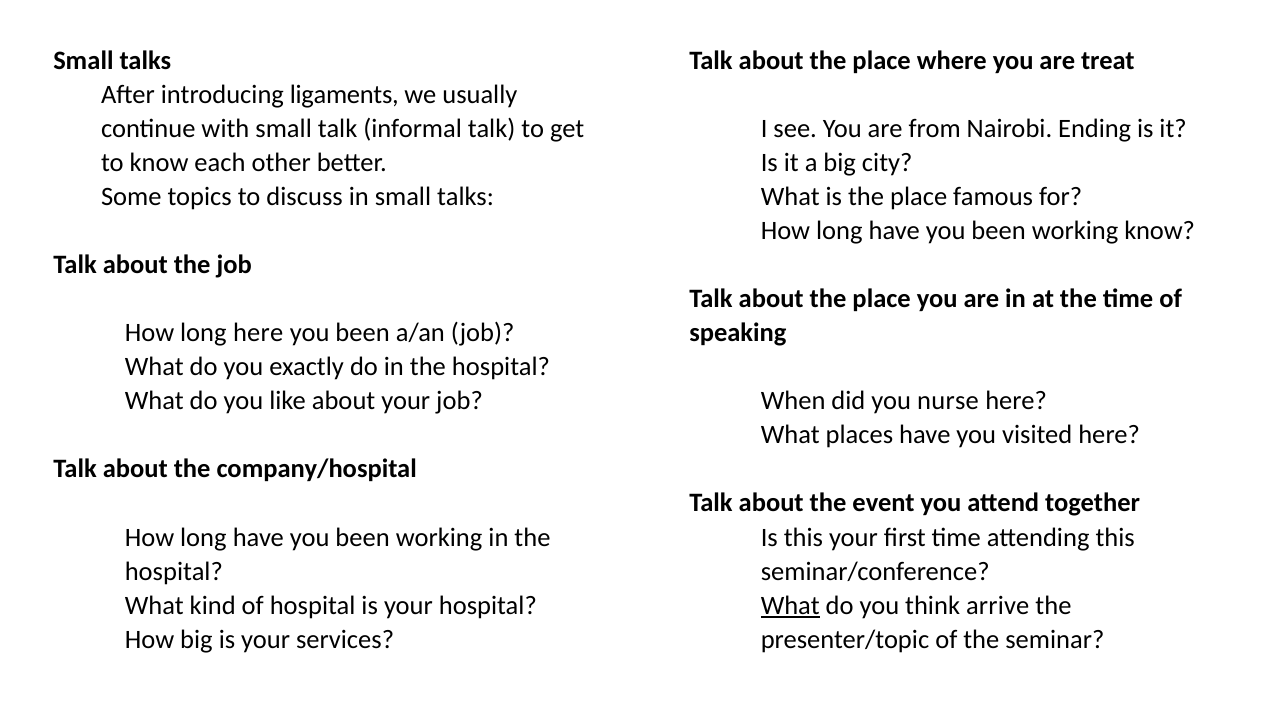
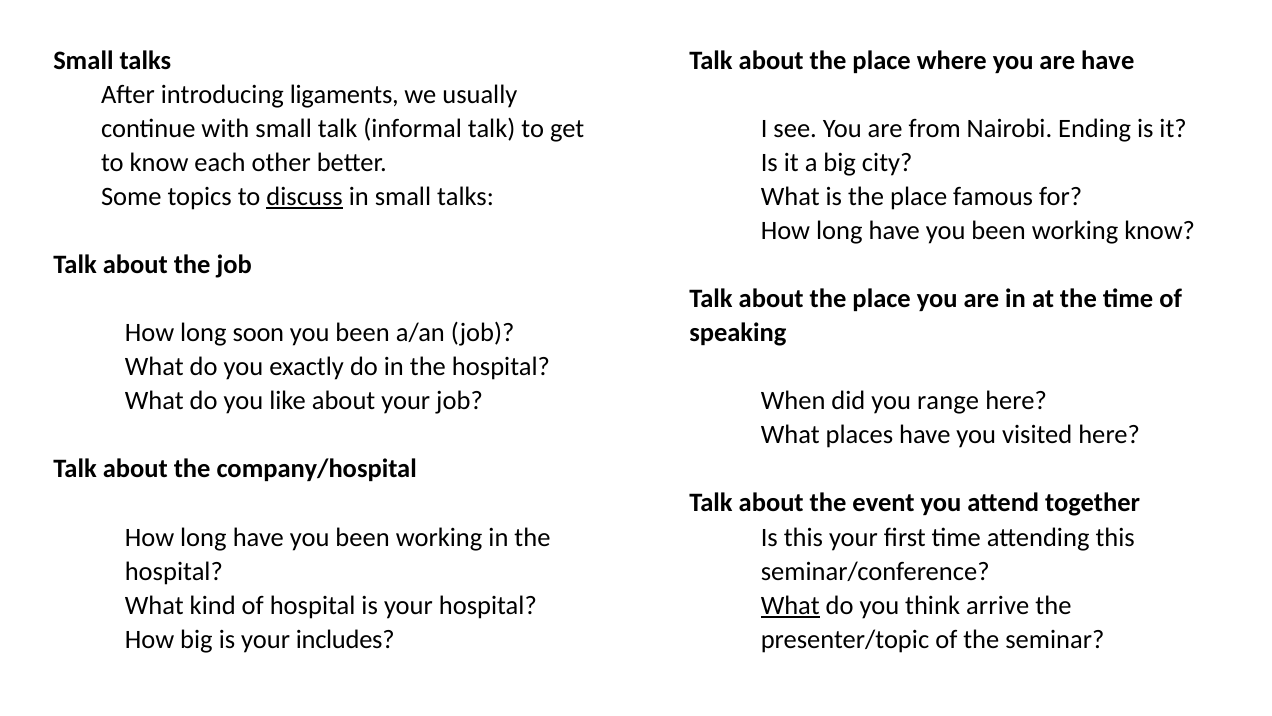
are treat: treat -> have (1108, 61)
discuss underline: none -> present (305, 197)
long here: here -> soon (258, 333)
nurse: nurse -> range (948, 401)
services: services -> includes (345, 639)
